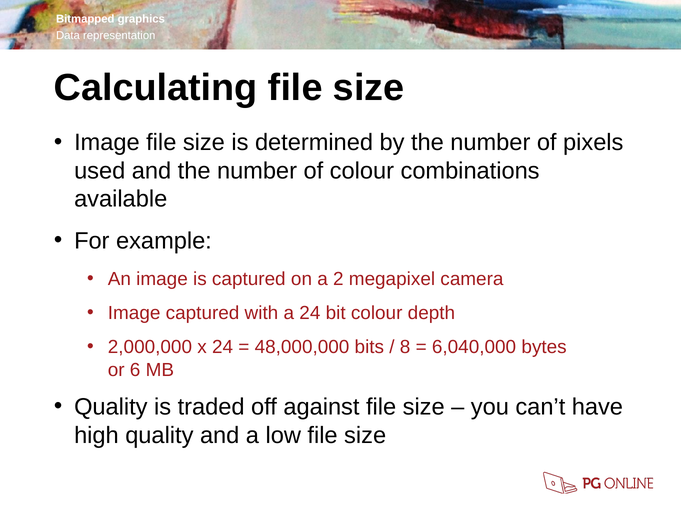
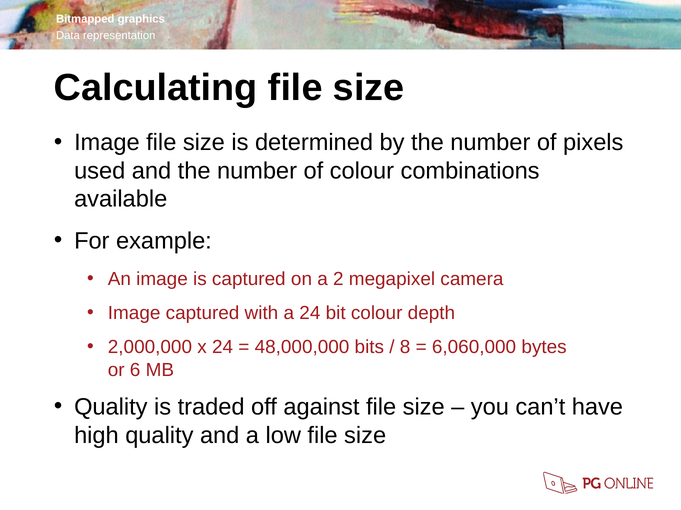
6,040,000: 6,040,000 -> 6,060,000 (474, 348)
